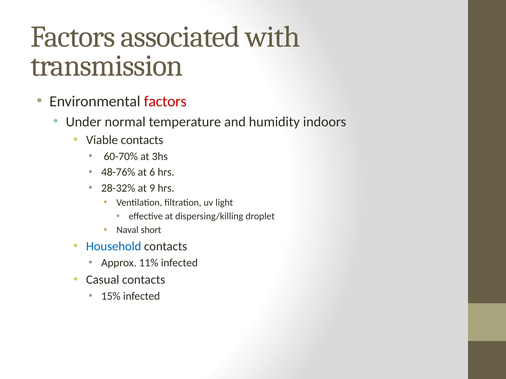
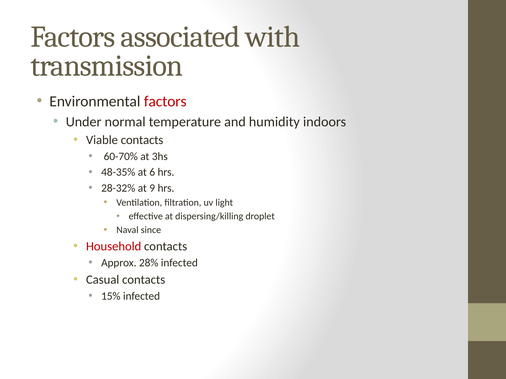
48-76%: 48-76% -> 48-35% (118, 172)
short: short -> since (151, 230)
Household colour: blue -> red (114, 247)
11%: 11% -> 28% (149, 263)
